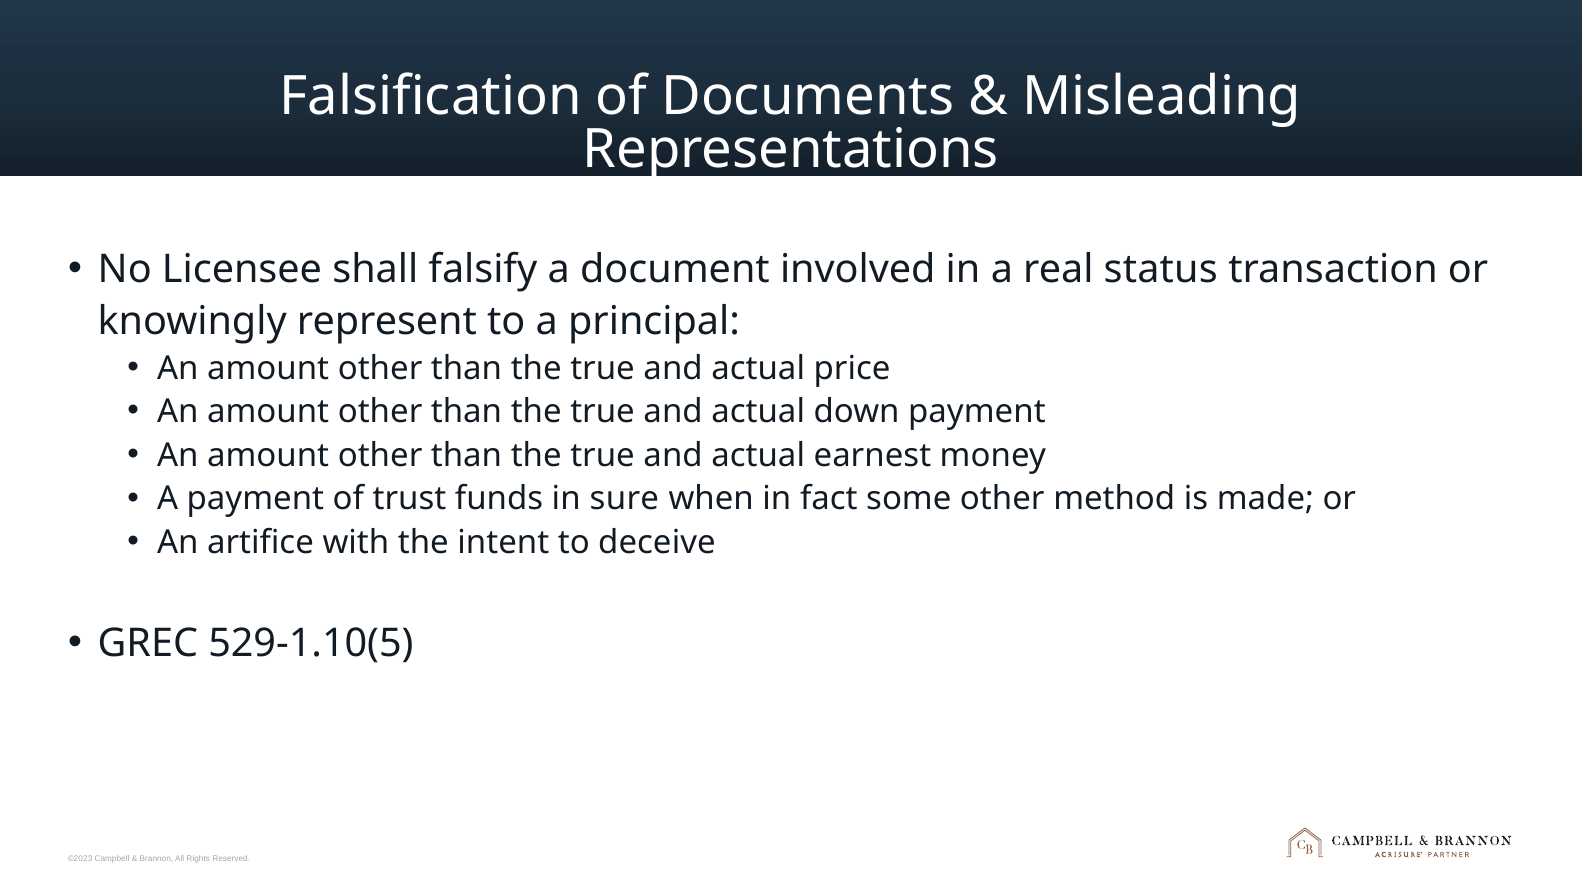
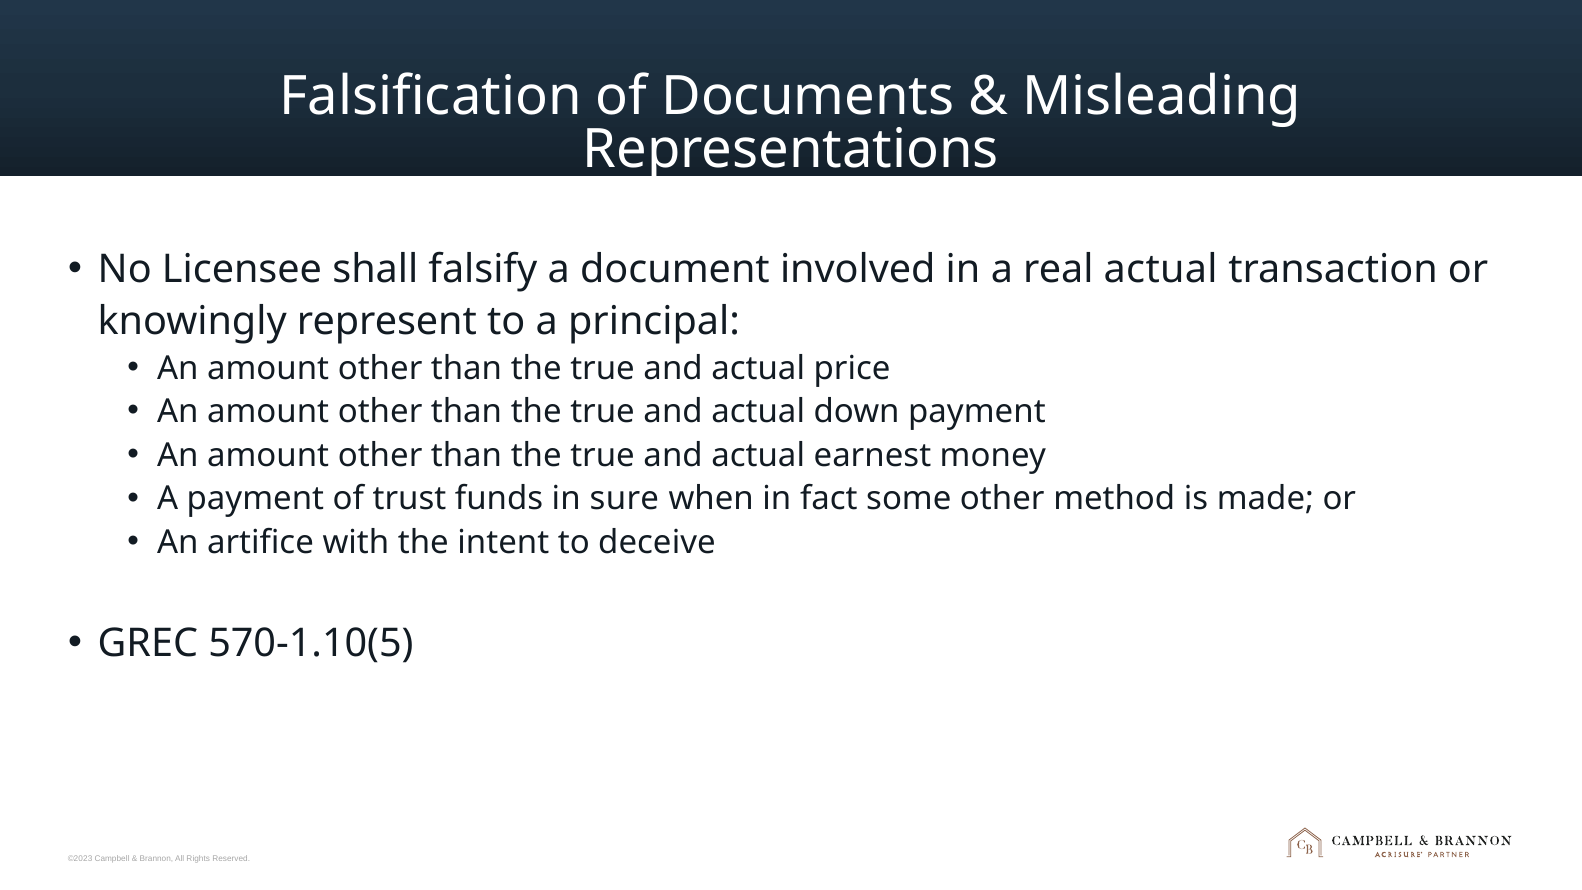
real status: status -> actual (1161, 269)
529-1.10(5: 529-1.10(5 -> 570-1.10(5 (311, 643)
